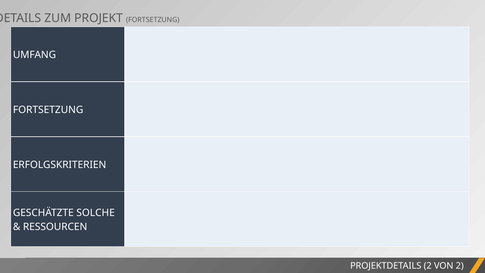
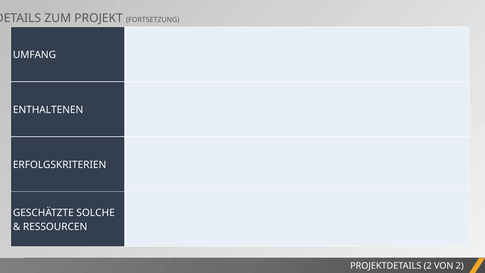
FORTSETZUNG: FORTSETZUNG -> ENTHALTENEN (48, 110)
